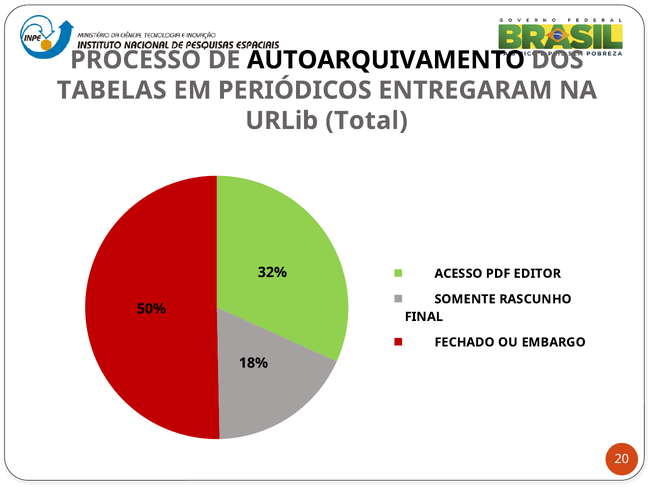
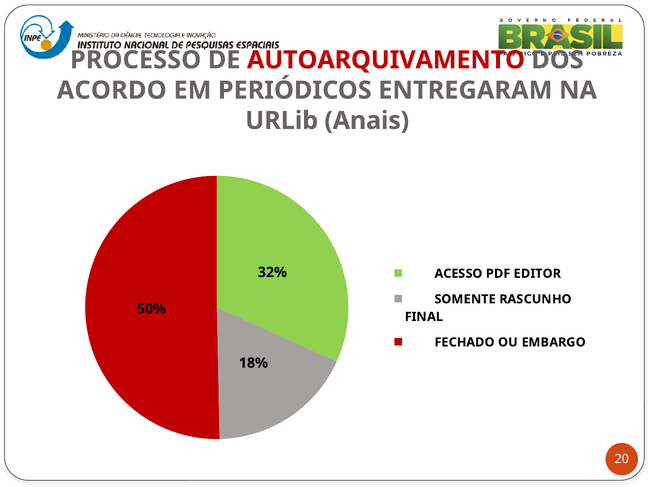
AUTOARQUIVAMENTO colour: black -> red (386, 60)
TABELAS: TABELAS -> ACORDO (112, 90)
Total: Total -> Anais (367, 121)
